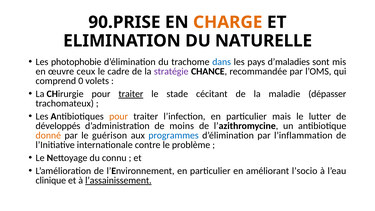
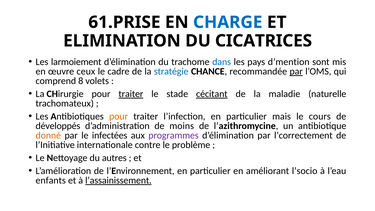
90.PRISE: 90.PRISE -> 61.PRISE (124, 22)
CHARGE colour: orange -> blue (228, 22)
NATURELLE: NATURELLE -> CICATRICES (264, 41)
photophobie: photophobie -> larmoiement (76, 62)
d’maladies: d’maladies -> d’mention (289, 62)
stratégie colour: purple -> blue (171, 71)
par underline: none -> present (296, 71)
0: 0 -> 8 (81, 81)
cécitant underline: none -> present (212, 94)
dépasser: dépasser -> naturelle (327, 94)
lutter: lutter -> cours (320, 116)
guérison: guérison -> infectées (110, 135)
programmes colour: blue -> purple (174, 135)
l’inflammation: l’inflammation -> l’correctement (303, 135)
connu: connu -> autres (114, 158)
clinique: clinique -> enfants (51, 180)
